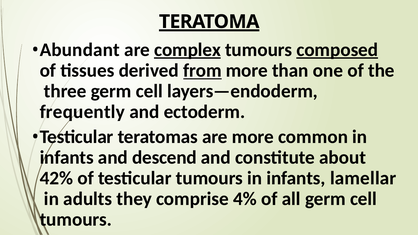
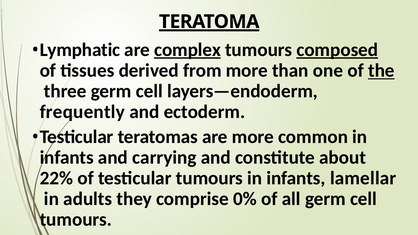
Abundant: Abundant -> Lymphatic (80, 50)
from underline: present -> none (202, 71)
the underline: none -> present (381, 71)
descend: descend -> carrying (164, 158)
42%: 42% -> 22% (56, 178)
4%: 4% -> 0% (245, 199)
